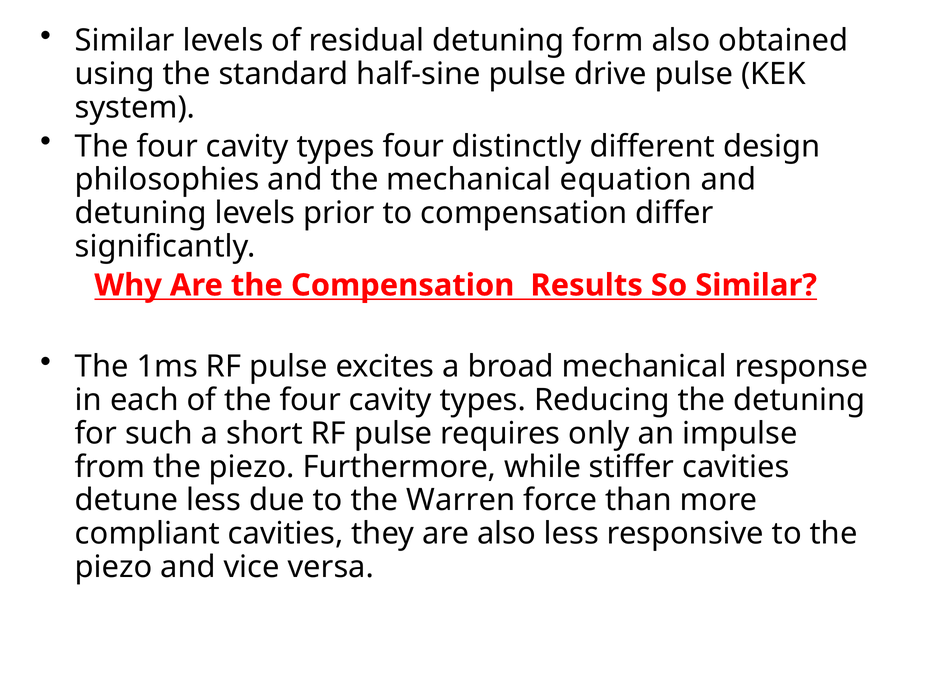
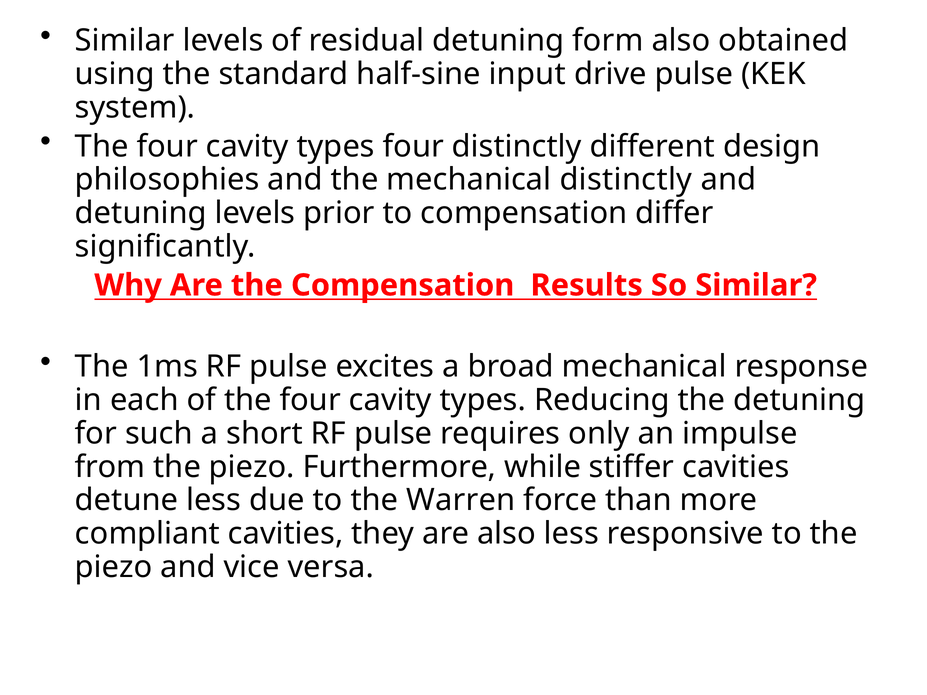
half-sine pulse: pulse -> input (527, 74)
mechanical equation: equation -> distinctly (626, 180)
